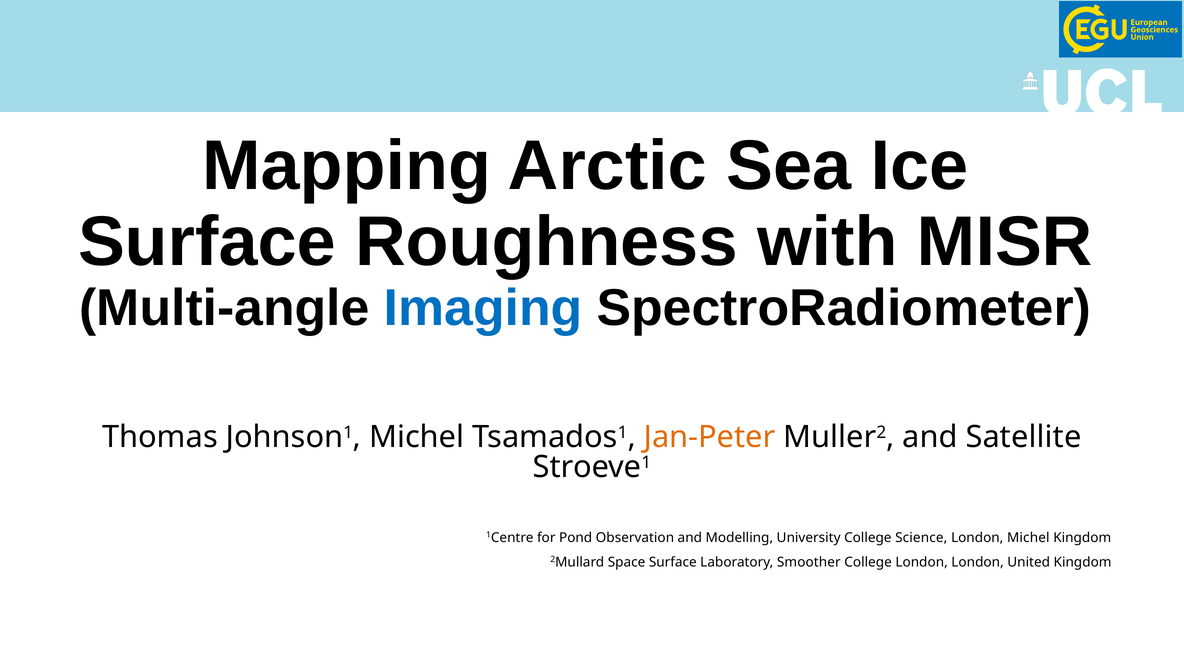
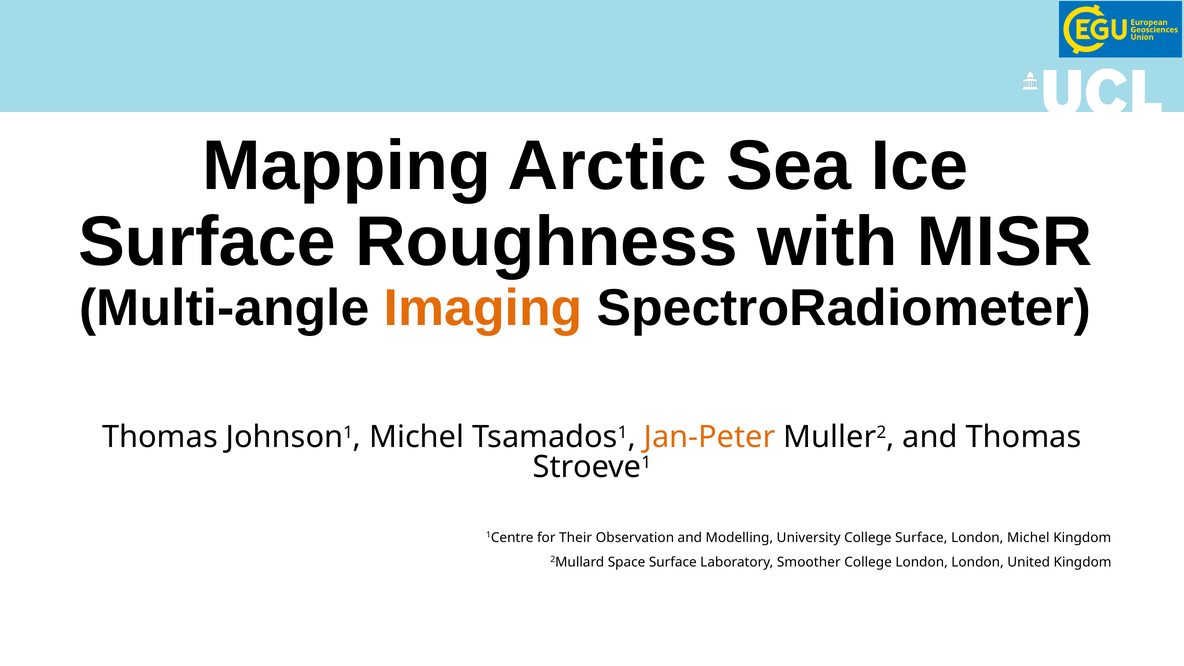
Imaging colour: blue -> orange (483, 308)
and Satellite: Satellite -> Thomas (1024, 437)
Pond: Pond -> Their (576, 538)
College Science: Science -> Surface (921, 538)
